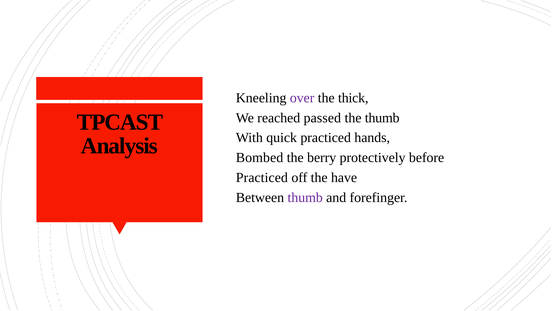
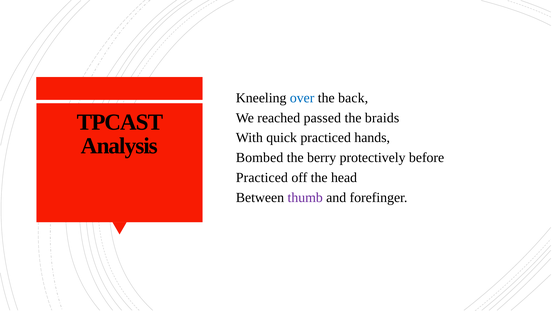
over colour: purple -> blue (302, 98)
thick: thick -> back (353, 98)
the thumb: thumb -> braids (382, 118)
have: have -> head (344, 177)
